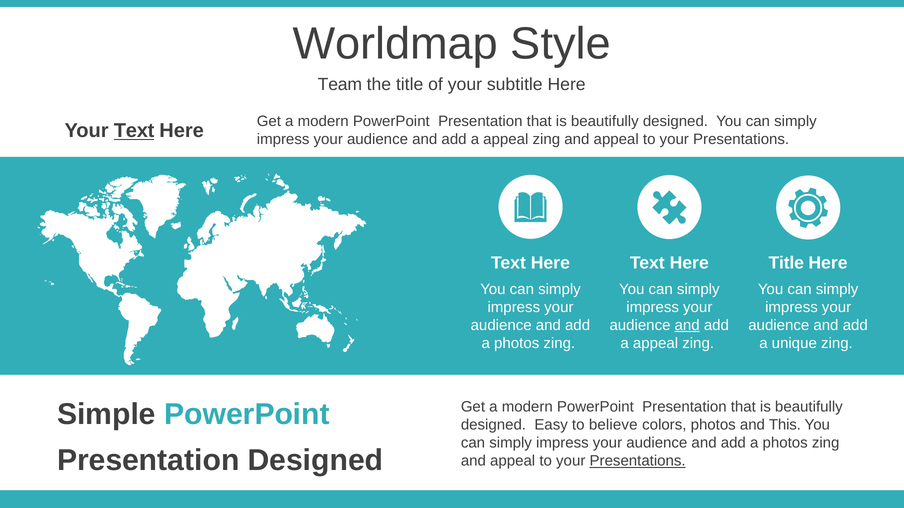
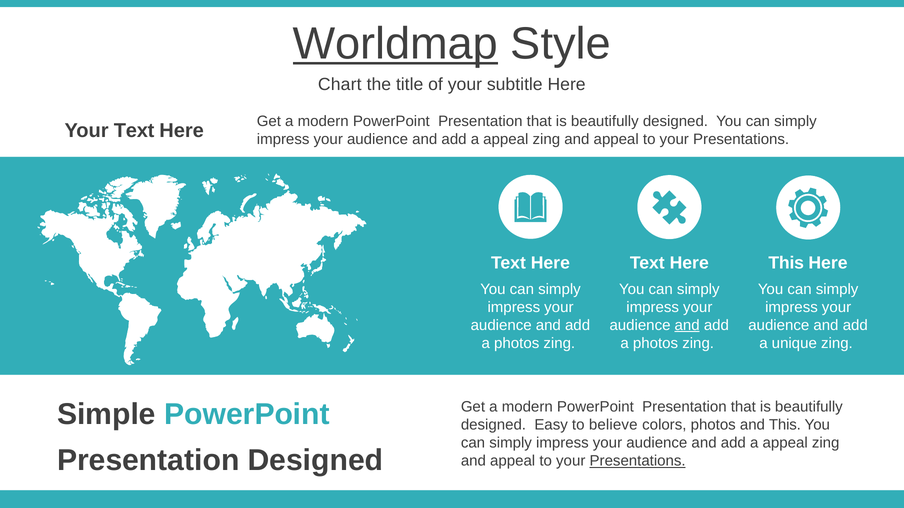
Worldmap underline: none -> present (395, 44)
Team: Team -> Chart (340, 85)
Text underline: present -> none (134, 131)
Title: Title -> This (786, 263)
appeal: appeal -> photos (656, 344)
photos: photos -> appeal (785, 443)
